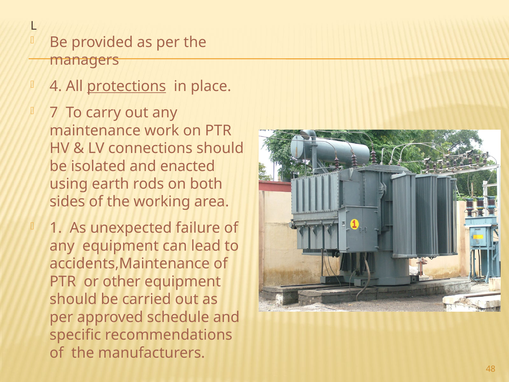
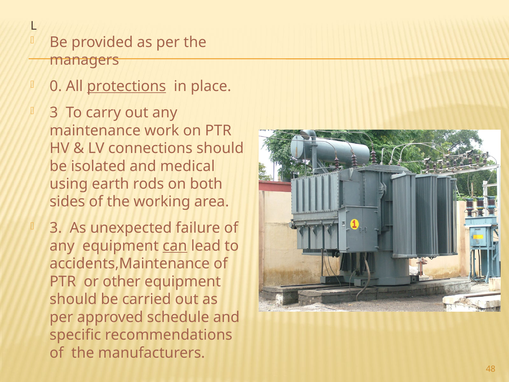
4: 4 -> 0 (56, 86)
7: 7 -> 3 (54, 113)
enacted: enacted -> medical (188, 166)
1: 1 -> 3 (56, 228)
can underline: none -> present (175, 246)
